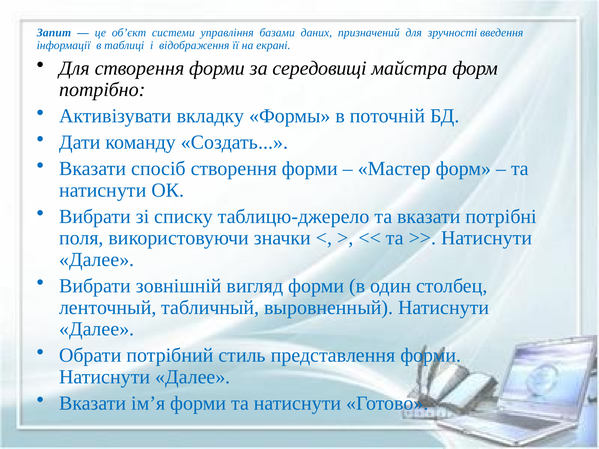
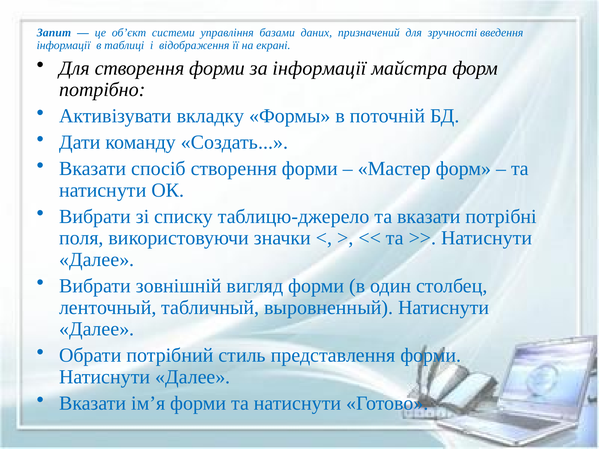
за середовищі: середовищі -> інформації (320, 68)
